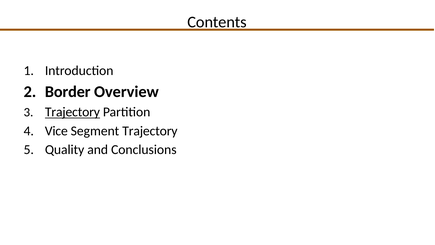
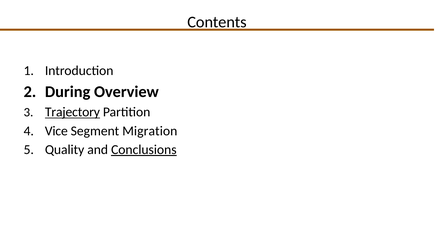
Border: Border -> During (68, 92)
Segment Trajectory: Trajectory -> Migration (150, 131)
Conclusions underline: none -> present (144, 149)
